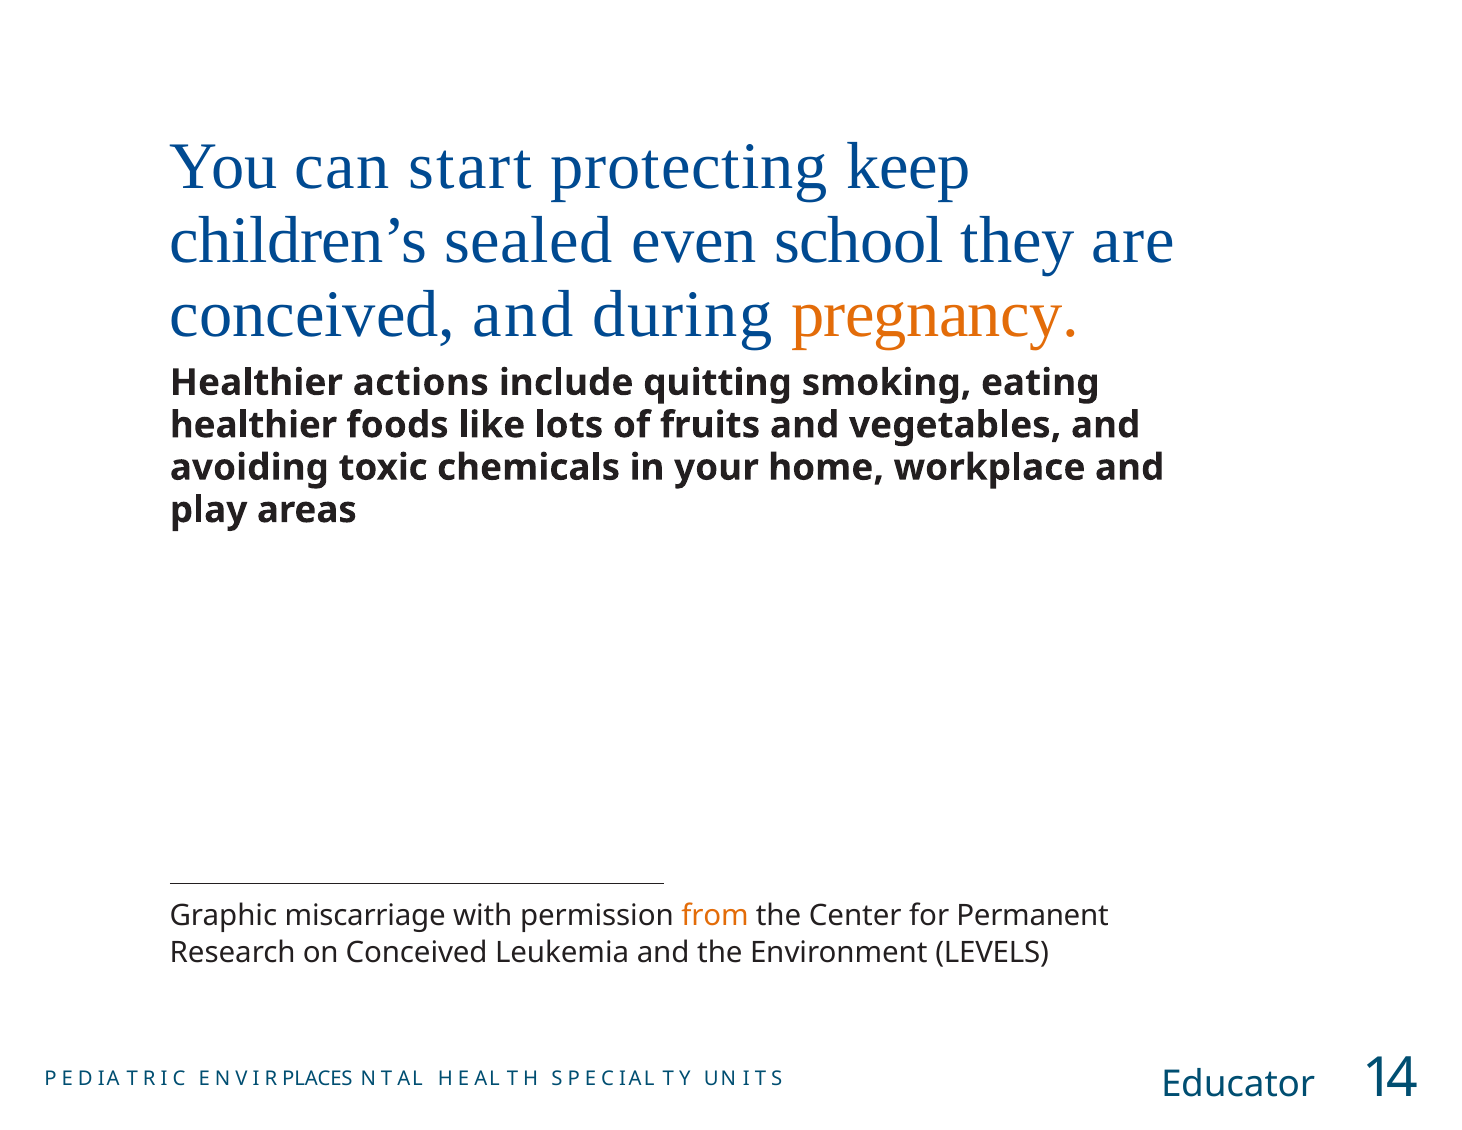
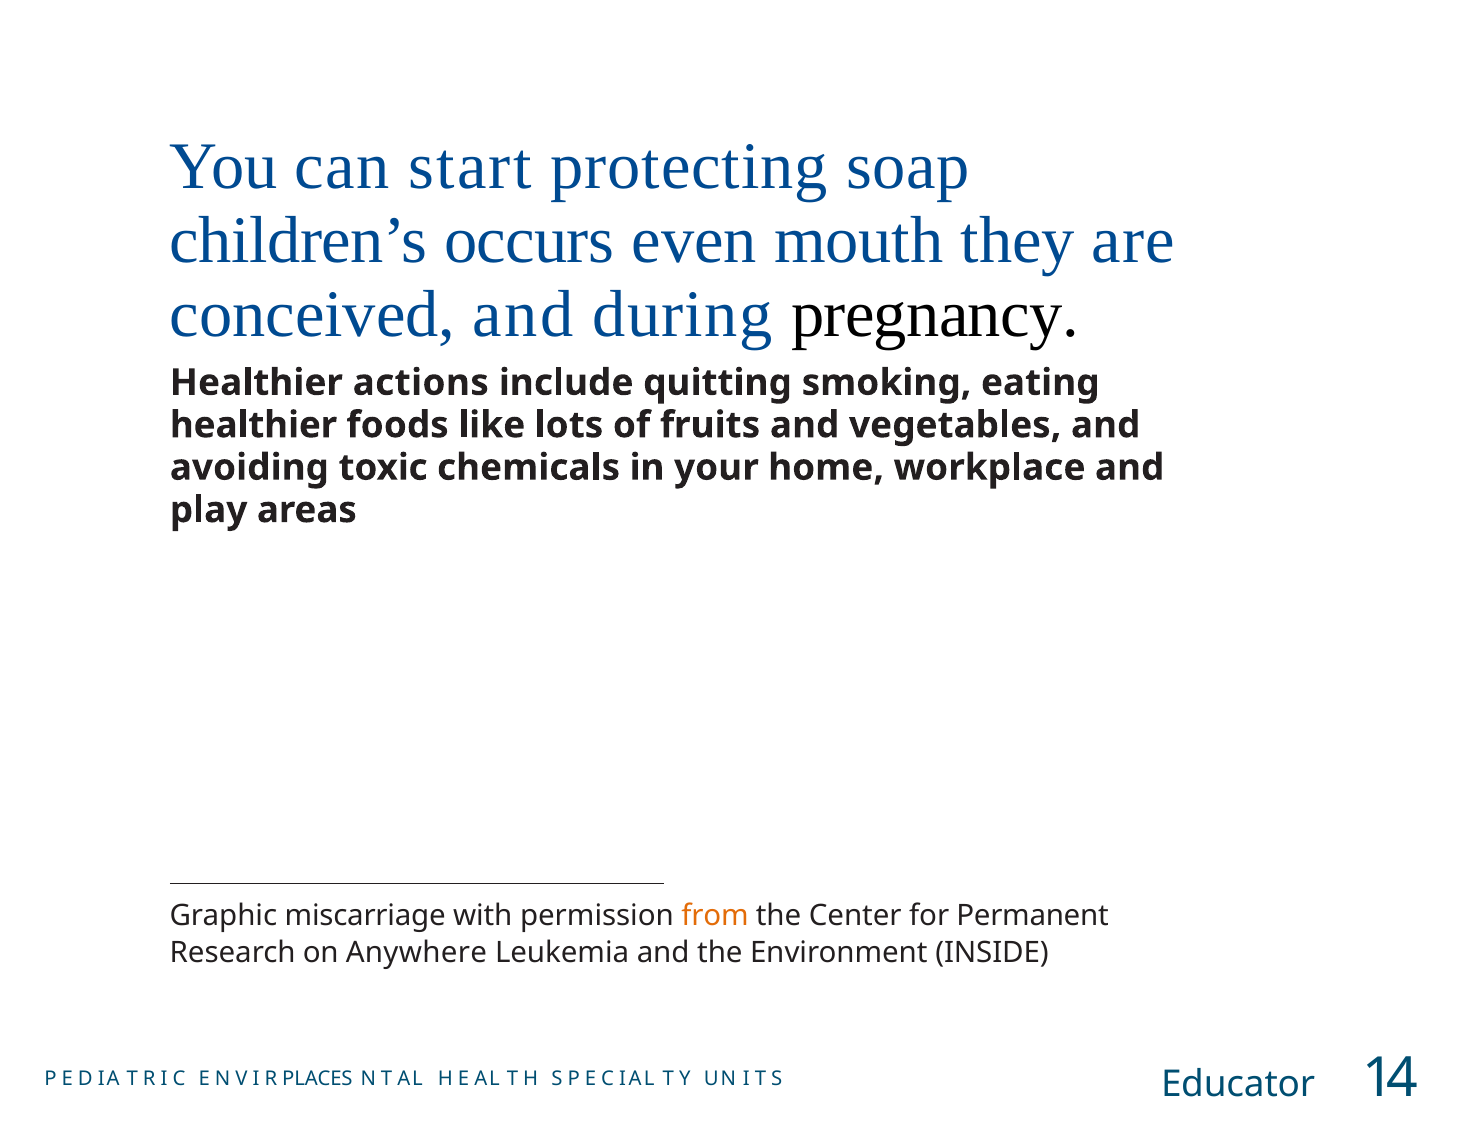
keep: keep -> soap (908, 167)
sealed: sealed -> occurs (529, 241)
school: school -> mouth (859, 241)
pregnancy colour: orange -> black (935, 315)
on Conceived: Conceived -> Anywhere (416, 953)
LEVELS: LEVELS -> INSIDE (992, 953)
